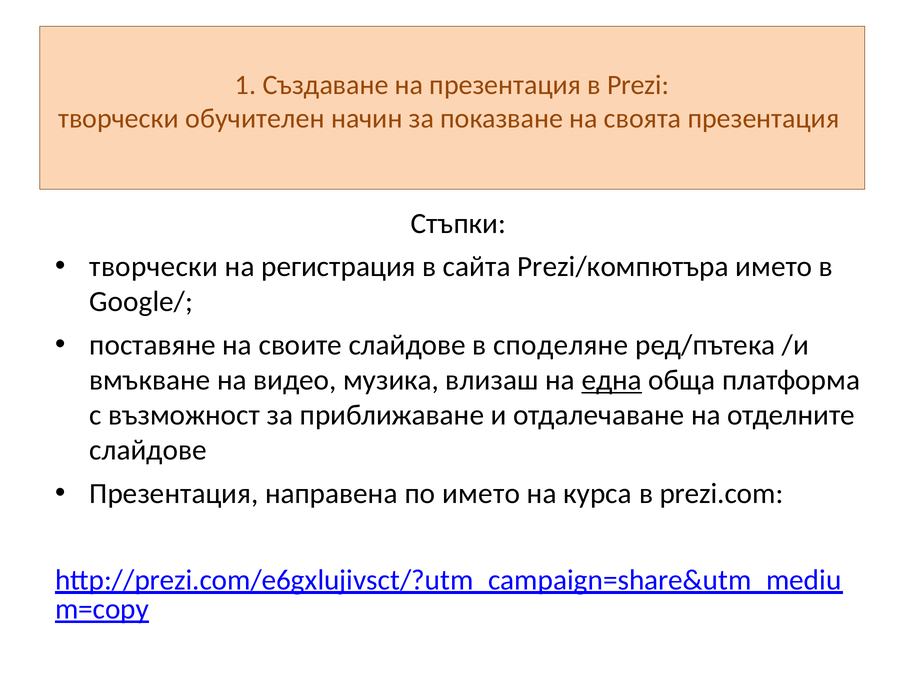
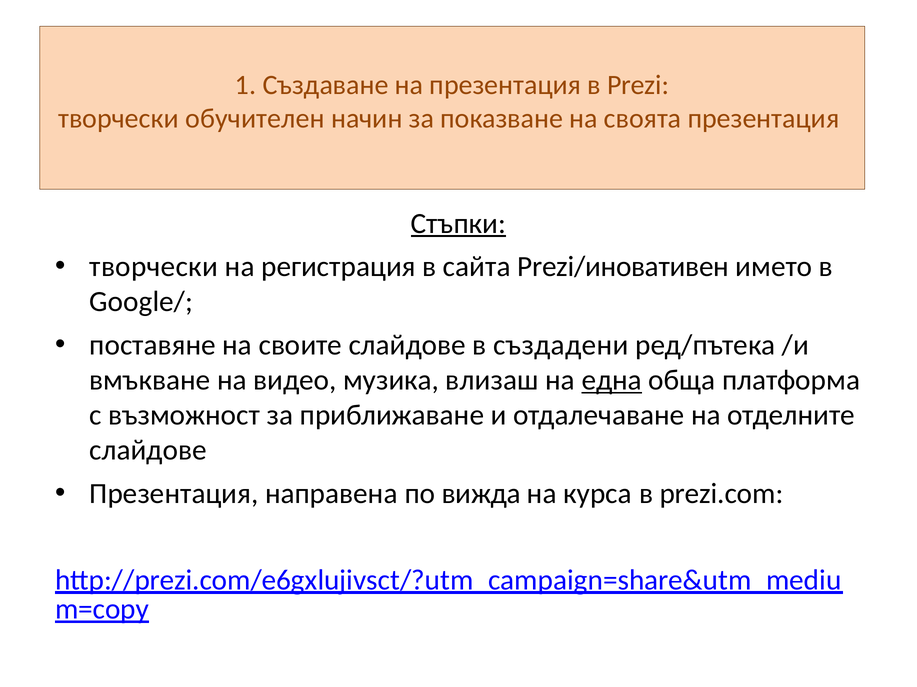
Стъпки underline: none -> present (458, 224)
Prezi/компютъра: Prezi/компютъра -> Prezi/иновативен (623, 267)
споделяне: споделяне -> създадени (561, 345)
по името: името -> вижда (481, 494)
